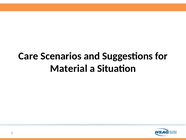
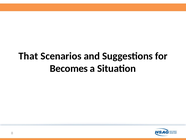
Care: Care -> That (28, 56)
Material: Material -> Becomes (69, 68)
